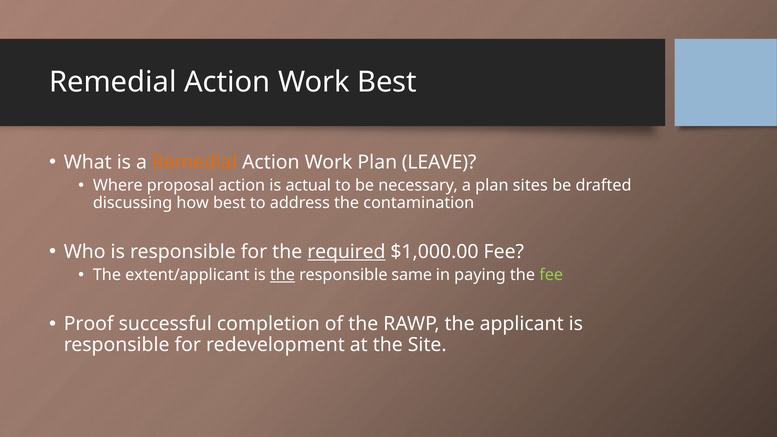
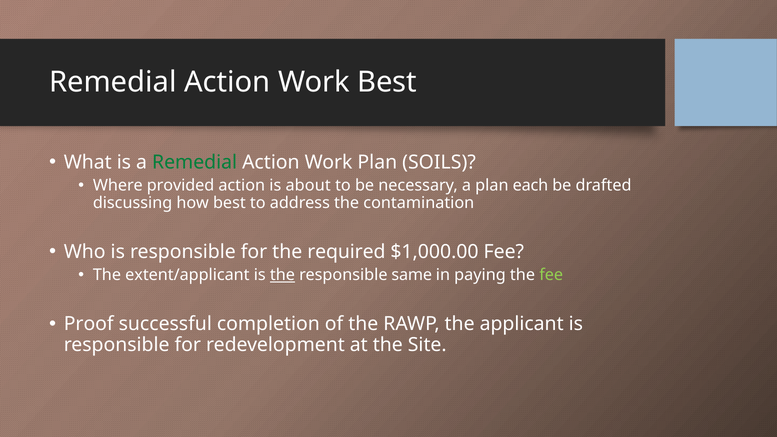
Remedial colour: orange -> green (195, 162)
LEAVE: LEAVE -> SOILS (439, 162)
proposal: proposal -> provided (181, 185)
actual: actual -> about (308, 185)
sites: sites -> each (530, 185)
required underline: present -> none (346, 252)
